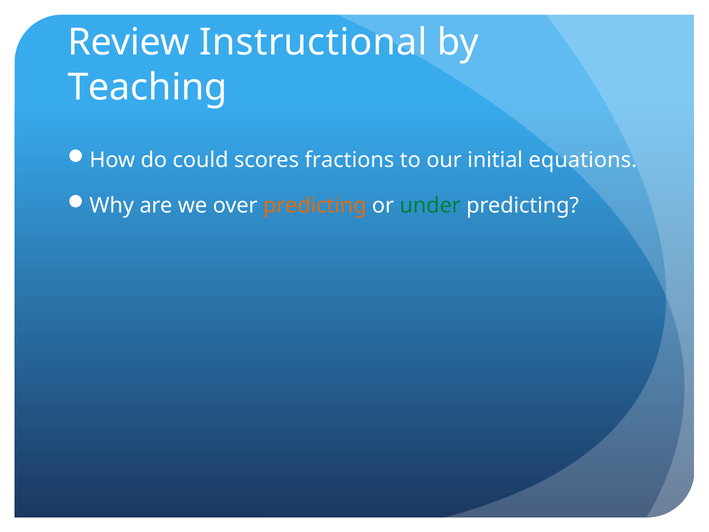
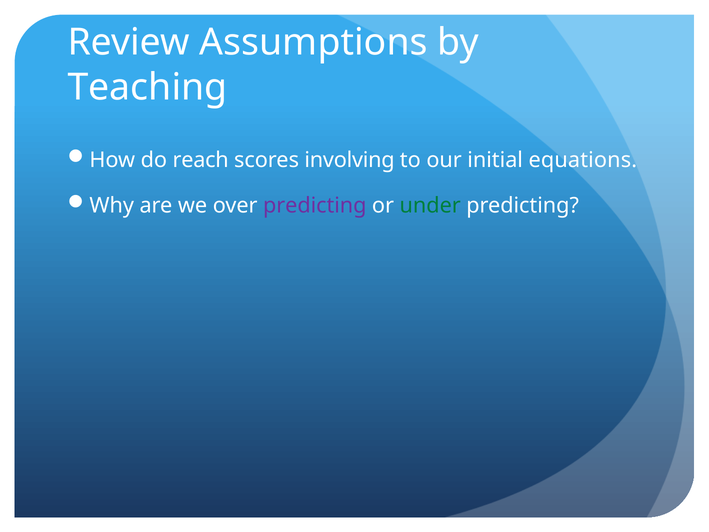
Instructional: Instructional -> Assumptions (313, 42)
could: could -> reach (201, 160)
fractions: fractions -> involving (350, 160)
predicting colour: orange -> purple (315, 206)
